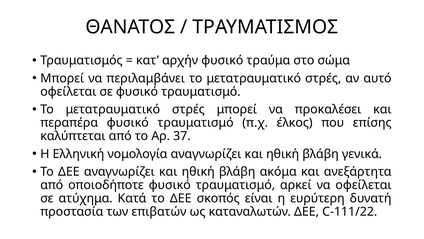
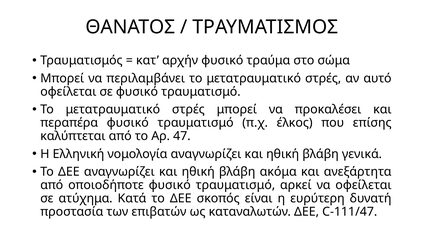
37: 37 -> 47 (182, 136)
C-111/22: C-111/22 -> C-111/47 (350, 211)
